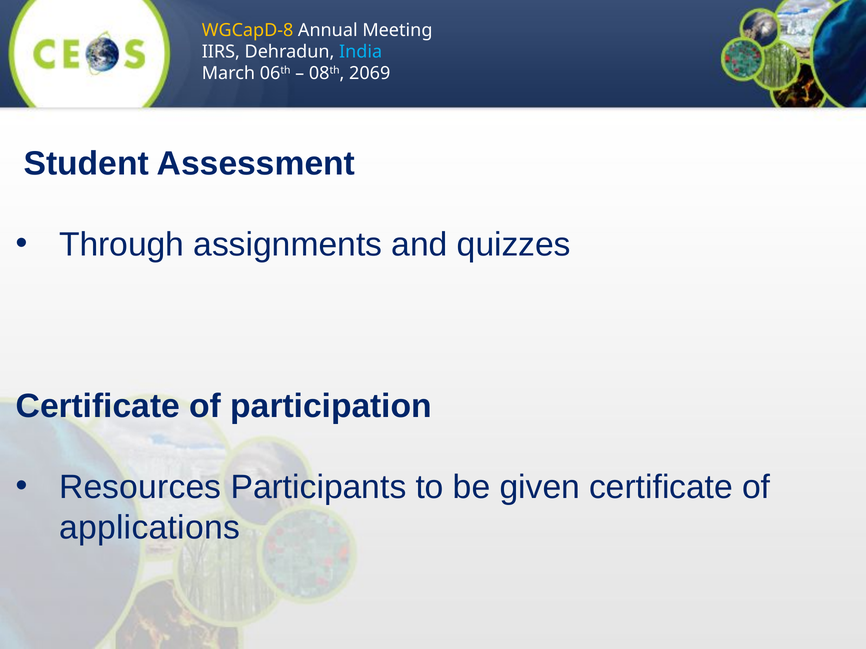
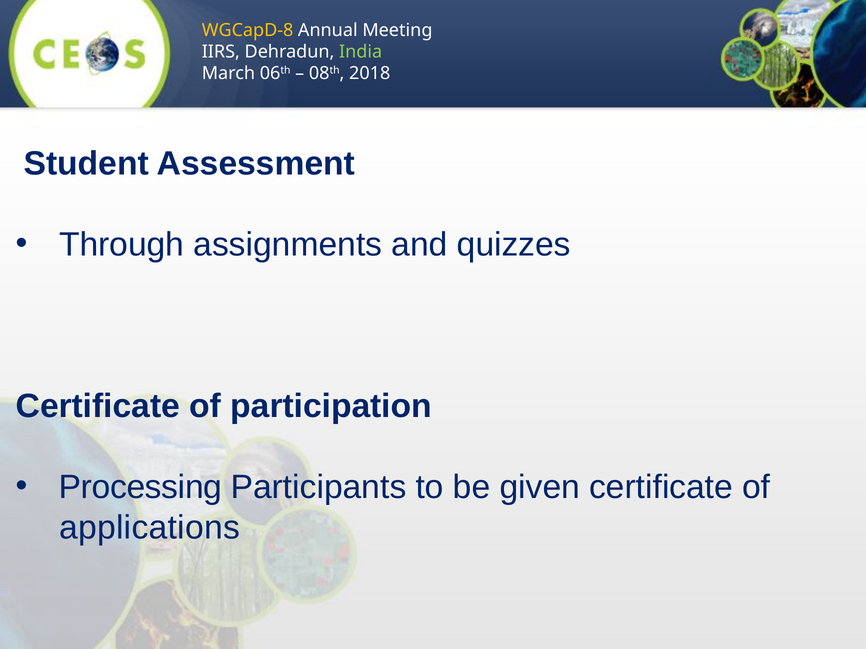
India colour: light blue -> light green (361, 52)
2069: 2069 -> 2018 (370, 73)
Resources: Resources -> Processing (140, 487)
